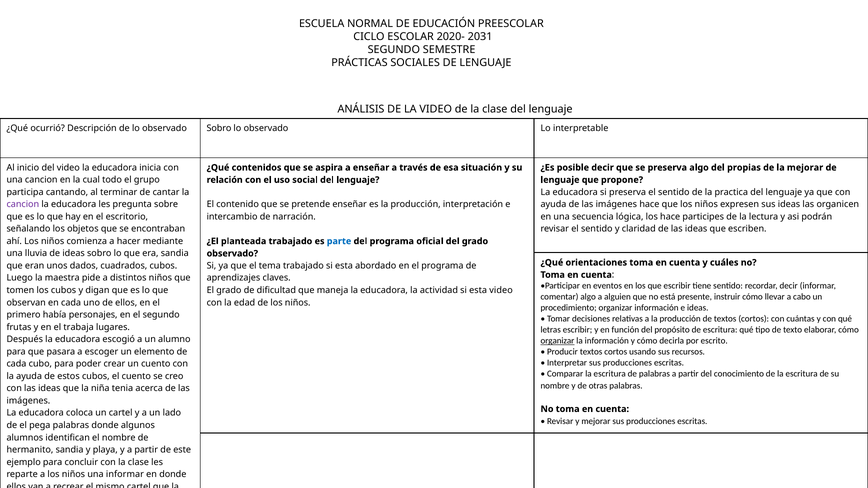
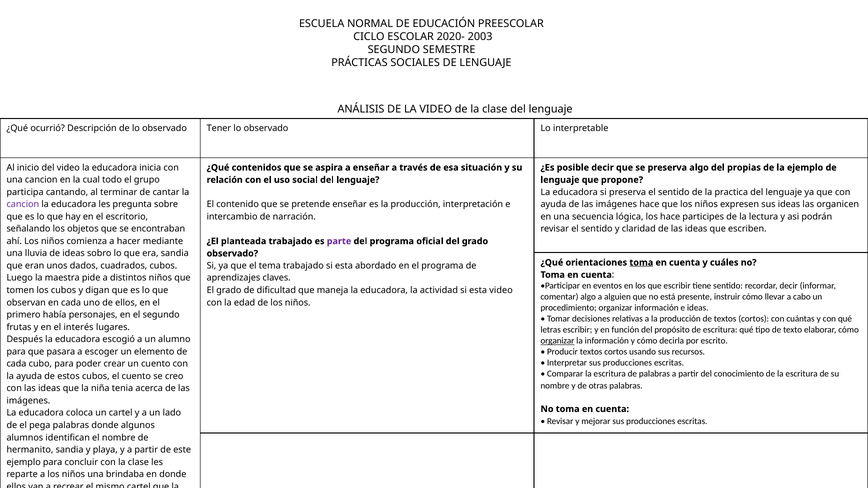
2031: 2031 -> 2003 (480, 37)
observado Sobro: Sobro -> Tener (219, 129)
la mejorar: mejorar -> ejemplo (805, 168)
parte colour: blue -> purple (339, 241)
toma underline: none -> present (641, 263)
trabaja: trabaja -> interés (79, 327)
una informar: informar -> brindaba (125, 475)
